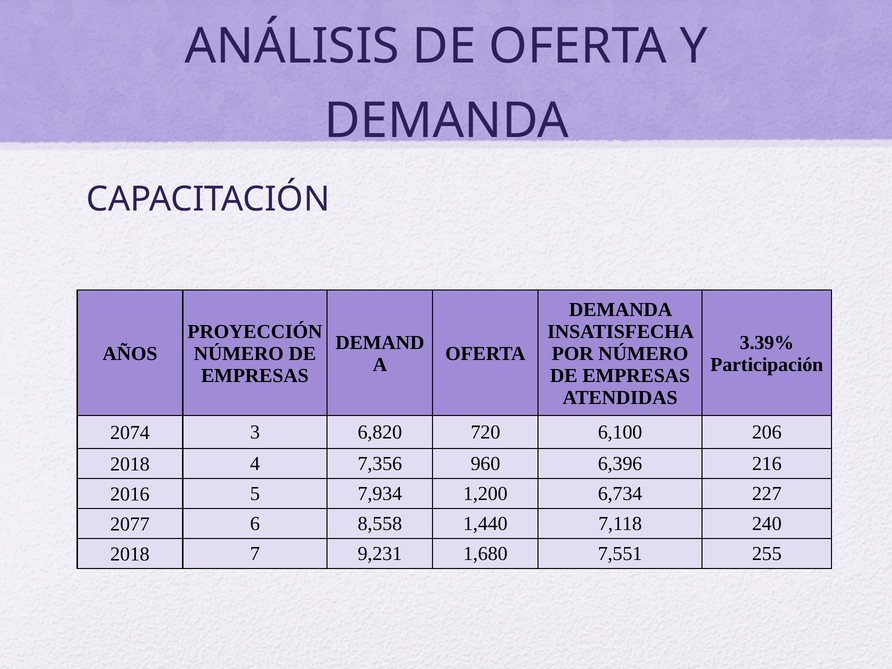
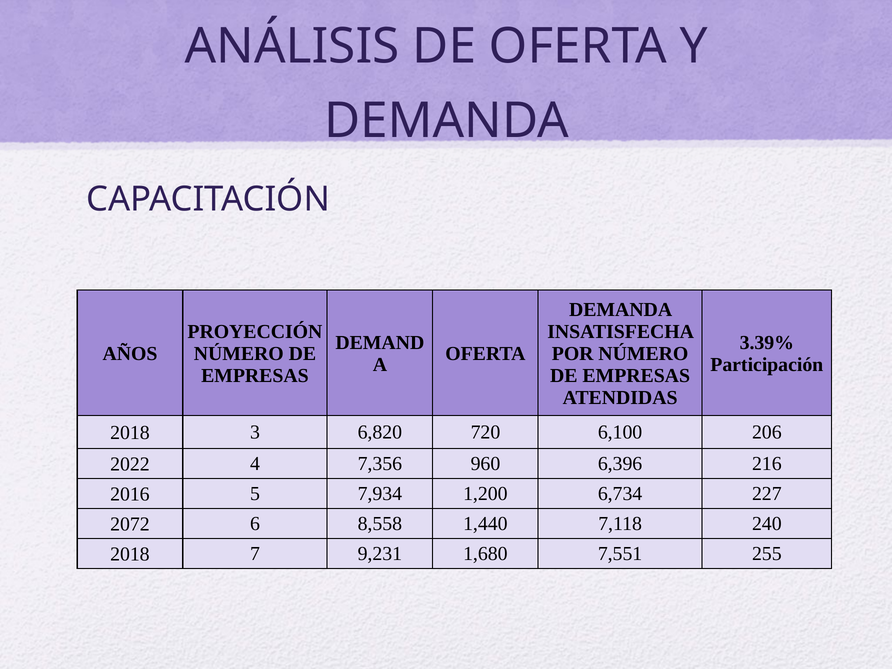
2074: 2074 -> 2018 (130, 433)
2018: 2018 -> 2022 (130, 464)
2077: 2077 -> 2072 (130, 524)
